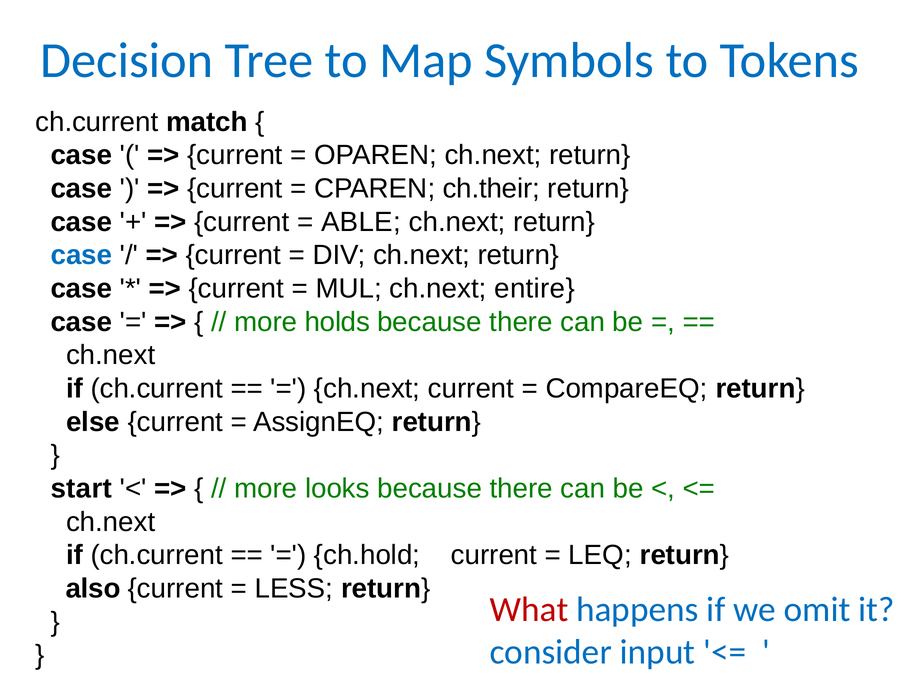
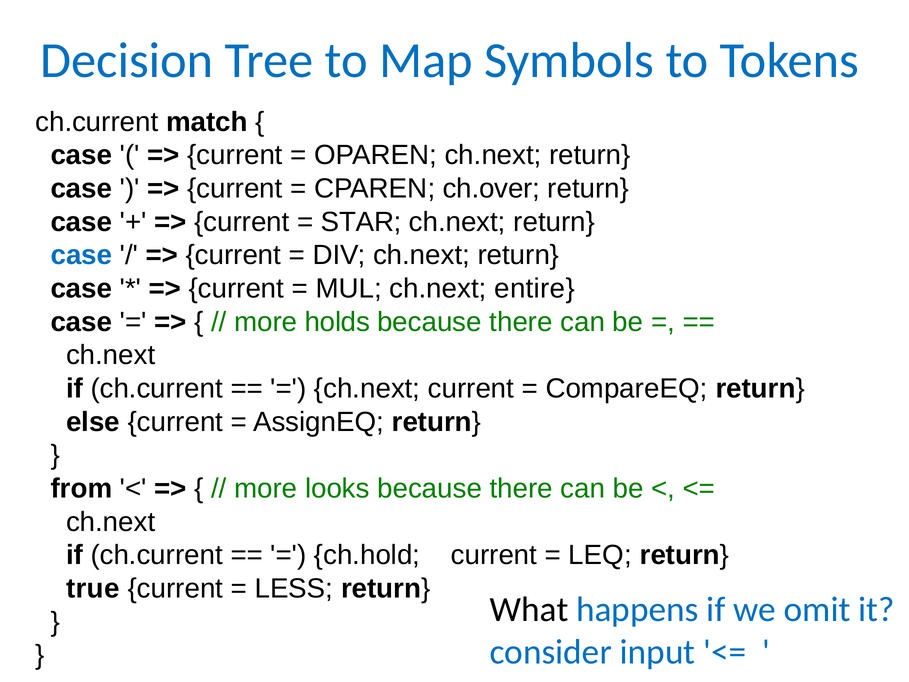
ch.their: ch.their -> ch.over (491, 189)
ABLE: ABLE -> STAR (361, 222)
start: start -> from (81, 488)
also: also -> true (93, 588)
What colour: red -> black (529, 610)
